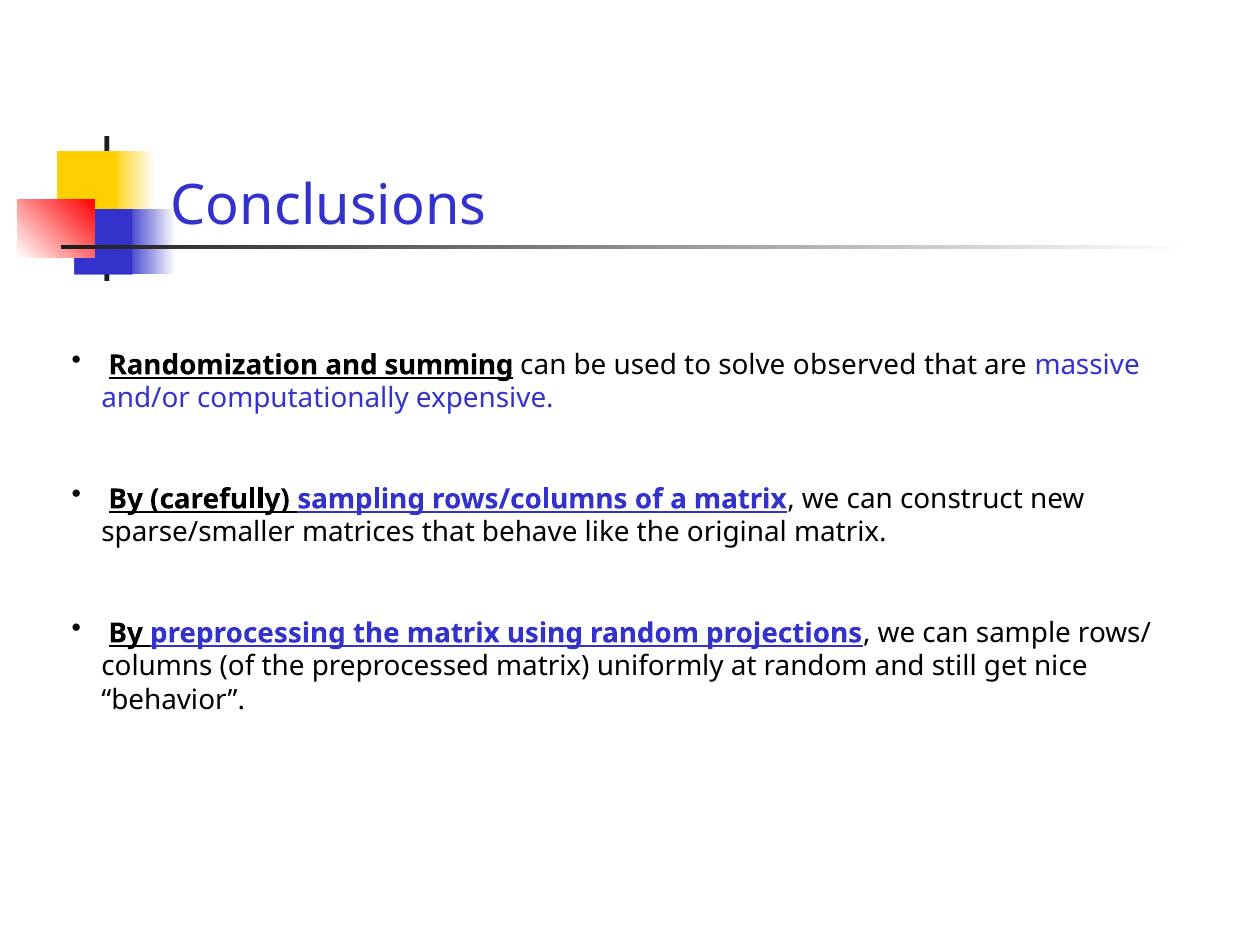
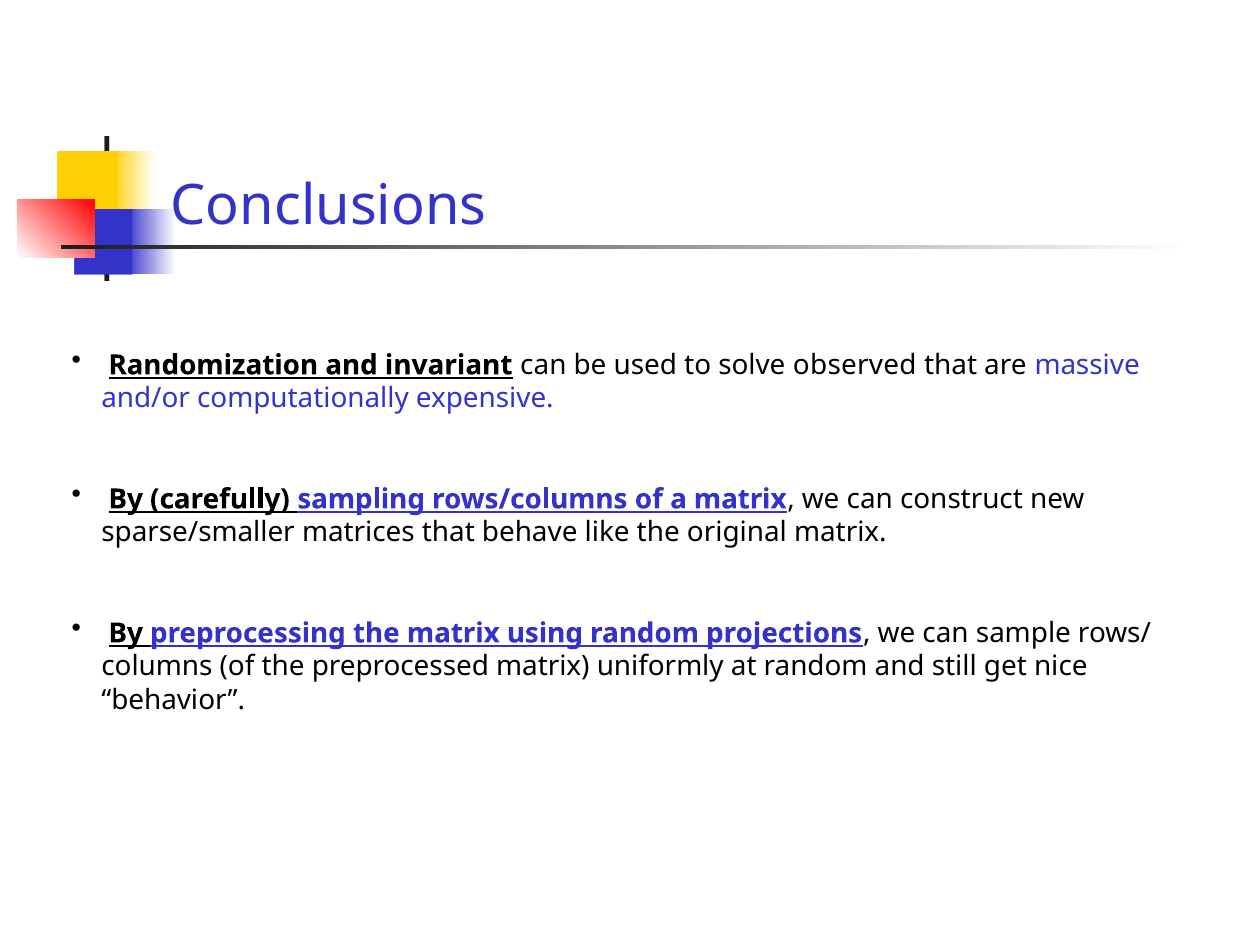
summing: summing -> invariant (449, 365)
